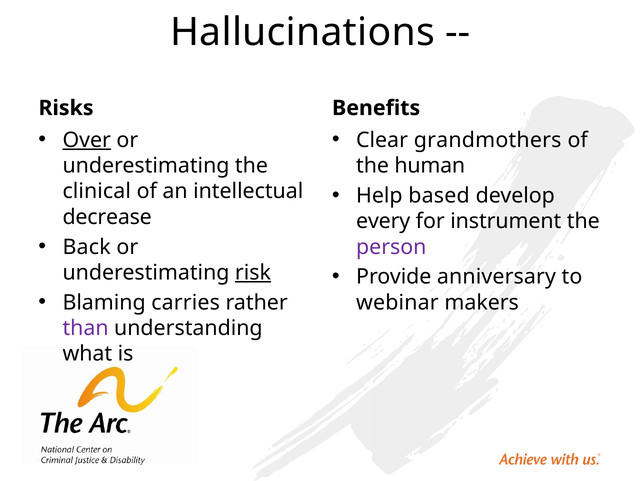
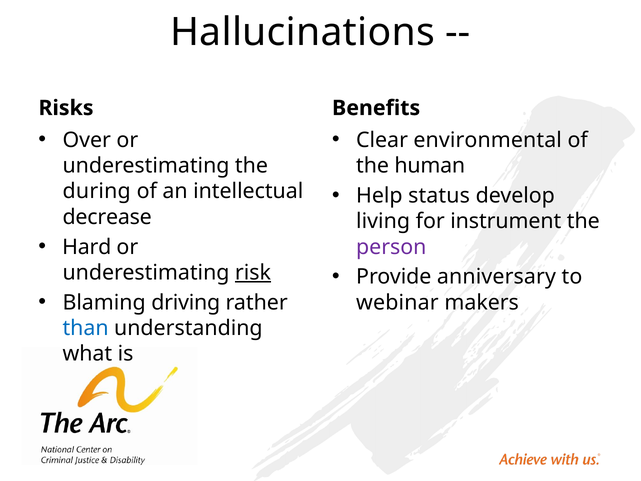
Over underline: present -> none (87, 140)
grandmothers: grandmothers -> environmental (488, 140)
based: based -> status (439, 196)
clinical: clinical -> during (97, 191)
every: every -> living (383, 221)
Back: Back -> Hard (87, 247)
carries: carries -> driving (186, 302)
than colour: purple -> blue (86, 328)
